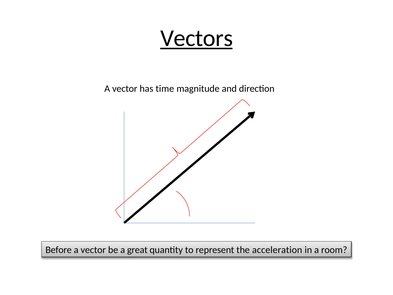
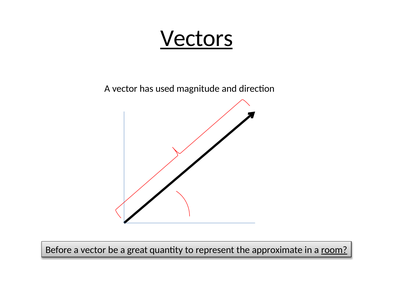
time: time -> used (165, 89)
acceleration: acceleration -> approximate (277, 250)
room underline: none -> present (334, 250)
